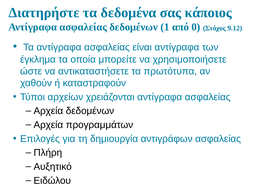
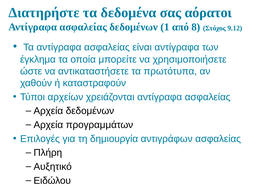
κάποιος: κάποιος -> αόρατοι (208, 13)
0: 0 -> 8 (196, 27)
